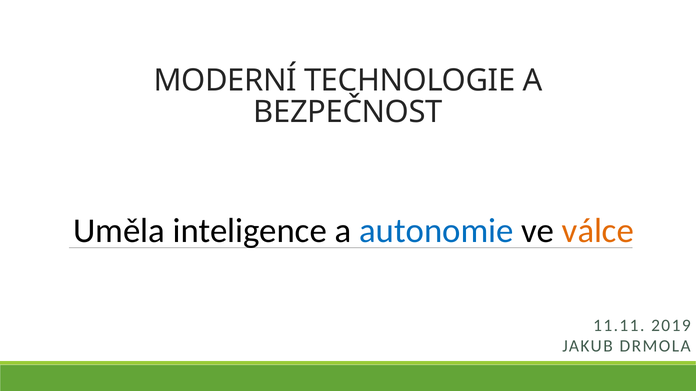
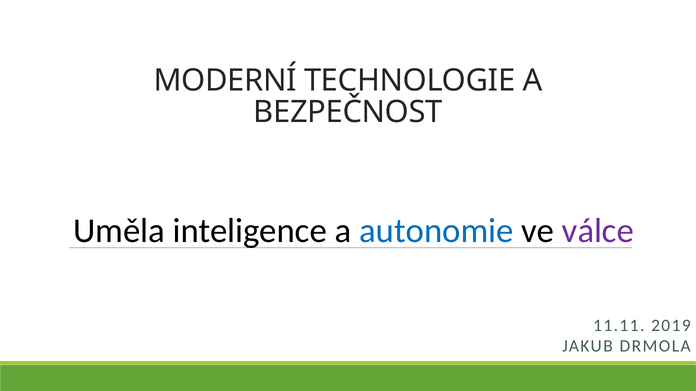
válce colour: orange -> purple (598, 231)
